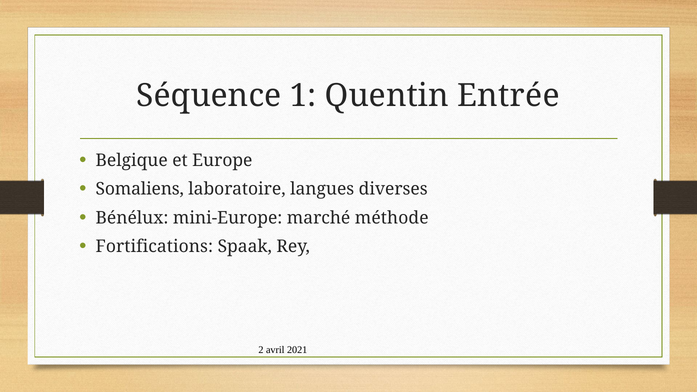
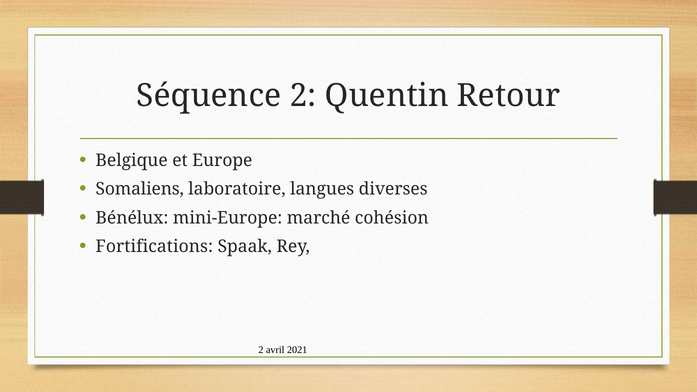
Séquence 1: 1 -> 2 (303, 96)
Entrée: Entrée -> Retour (509, 96)
méthode: méthode -> cohésion (392, 218)
